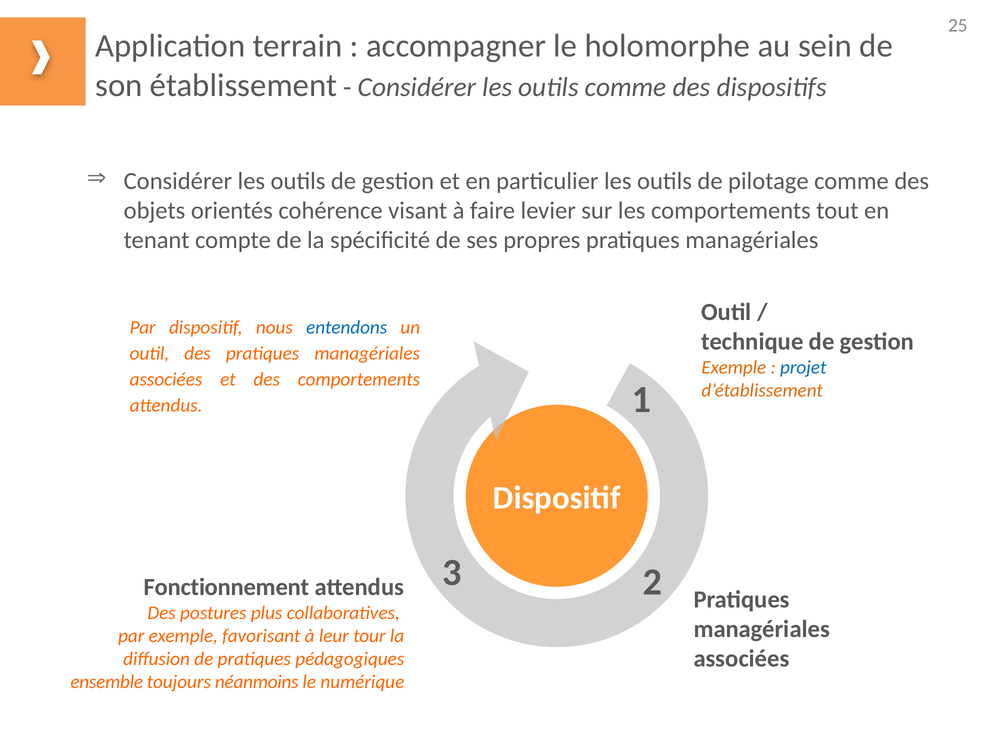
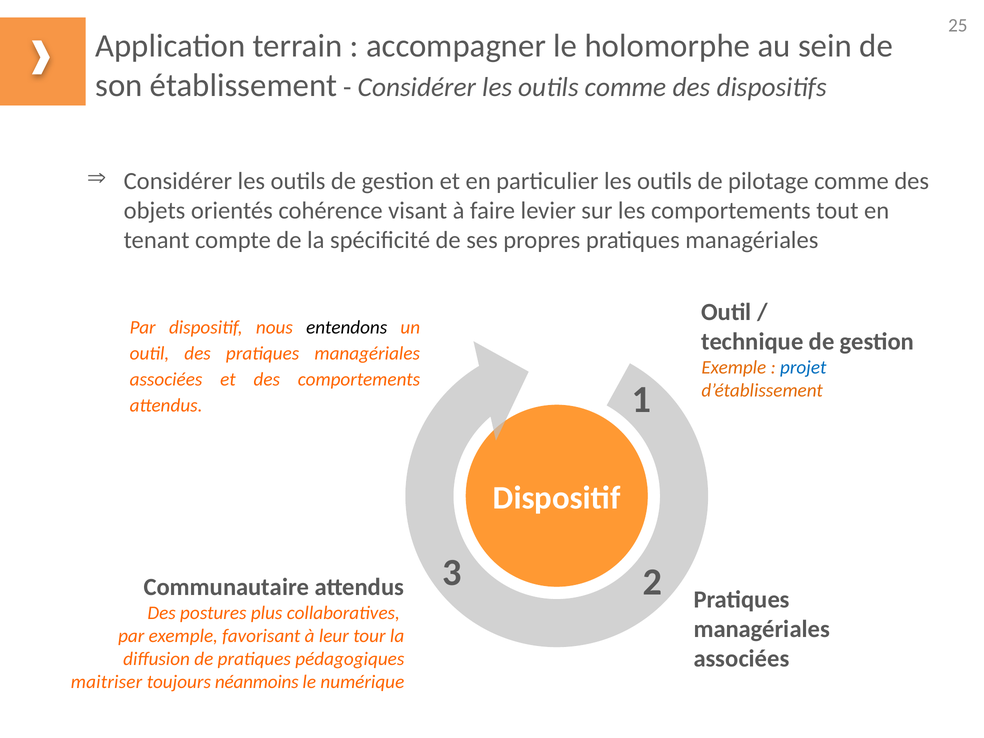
entendons colour: blue -> black (347, 328)
Fonctionnement: Fonctionnement -> Communautaire (226, 587)
ensemble: ensemble -> maitriser (107, 682)
